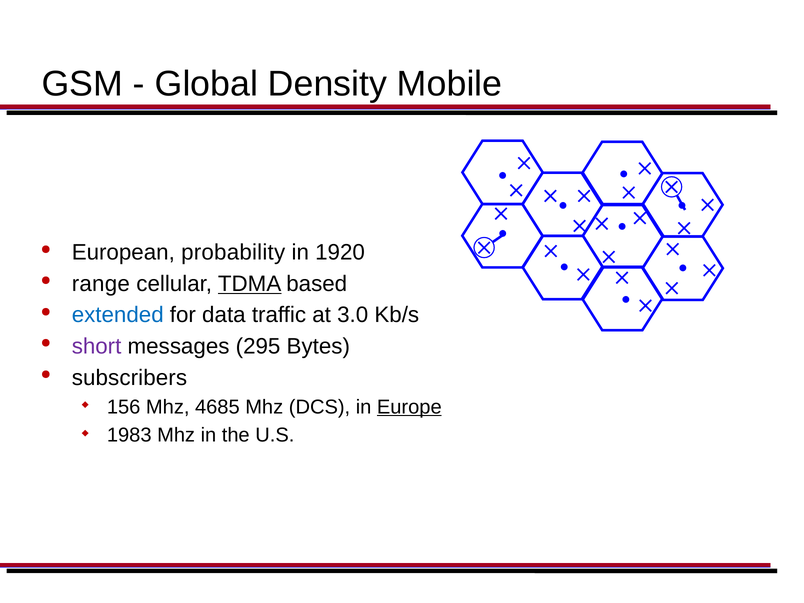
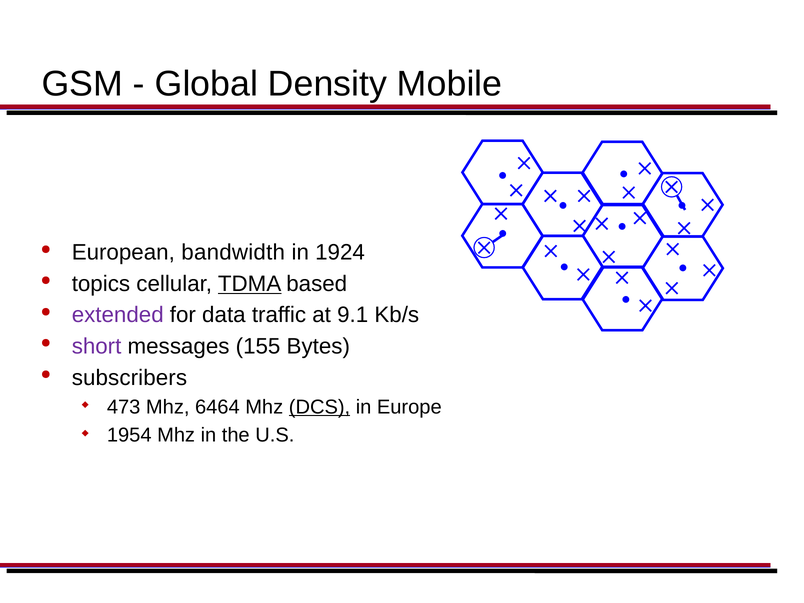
probability: probability -> bandwidth (233, 253)
1920: 1920 -> 1924 (340, 253)
range: range -> topics (101, 284)
extended colour: blue -> purple (118, 315)
3.0: 3.0 -> 9.1 (353, 315)
295: 295 -> 155 (258, 346)
156: 156 -> 473 (124, 407)
4685: 4685 -> 6464 (217, 407)
DCS underline: none -> present (319, 407)
Europe underline: present -> none (409, 407)
1983: 1983 -> 1954 (129, 435)
